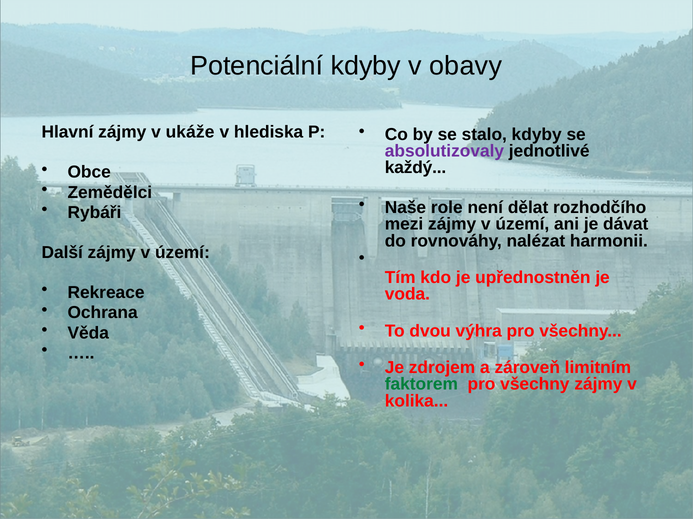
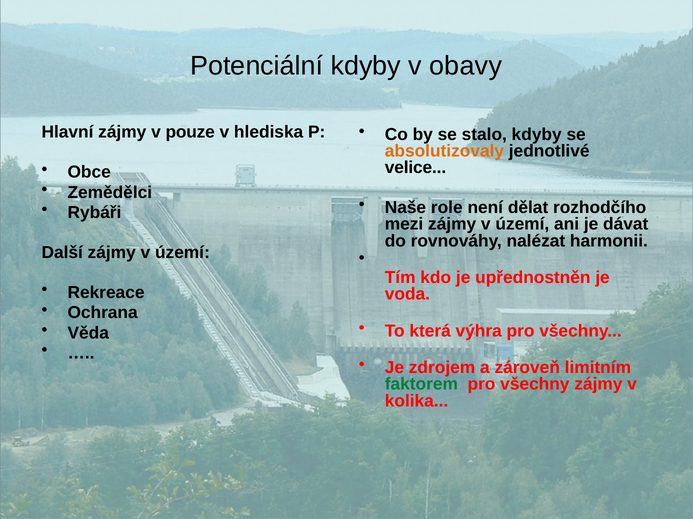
ukáže: ukáže -> pouze (190, 132)
absolutizovaly colour: purple -> orange (444, 151)
každý: každý -> velice (416, 168)
dvou: dvou -> která (430, 331)
